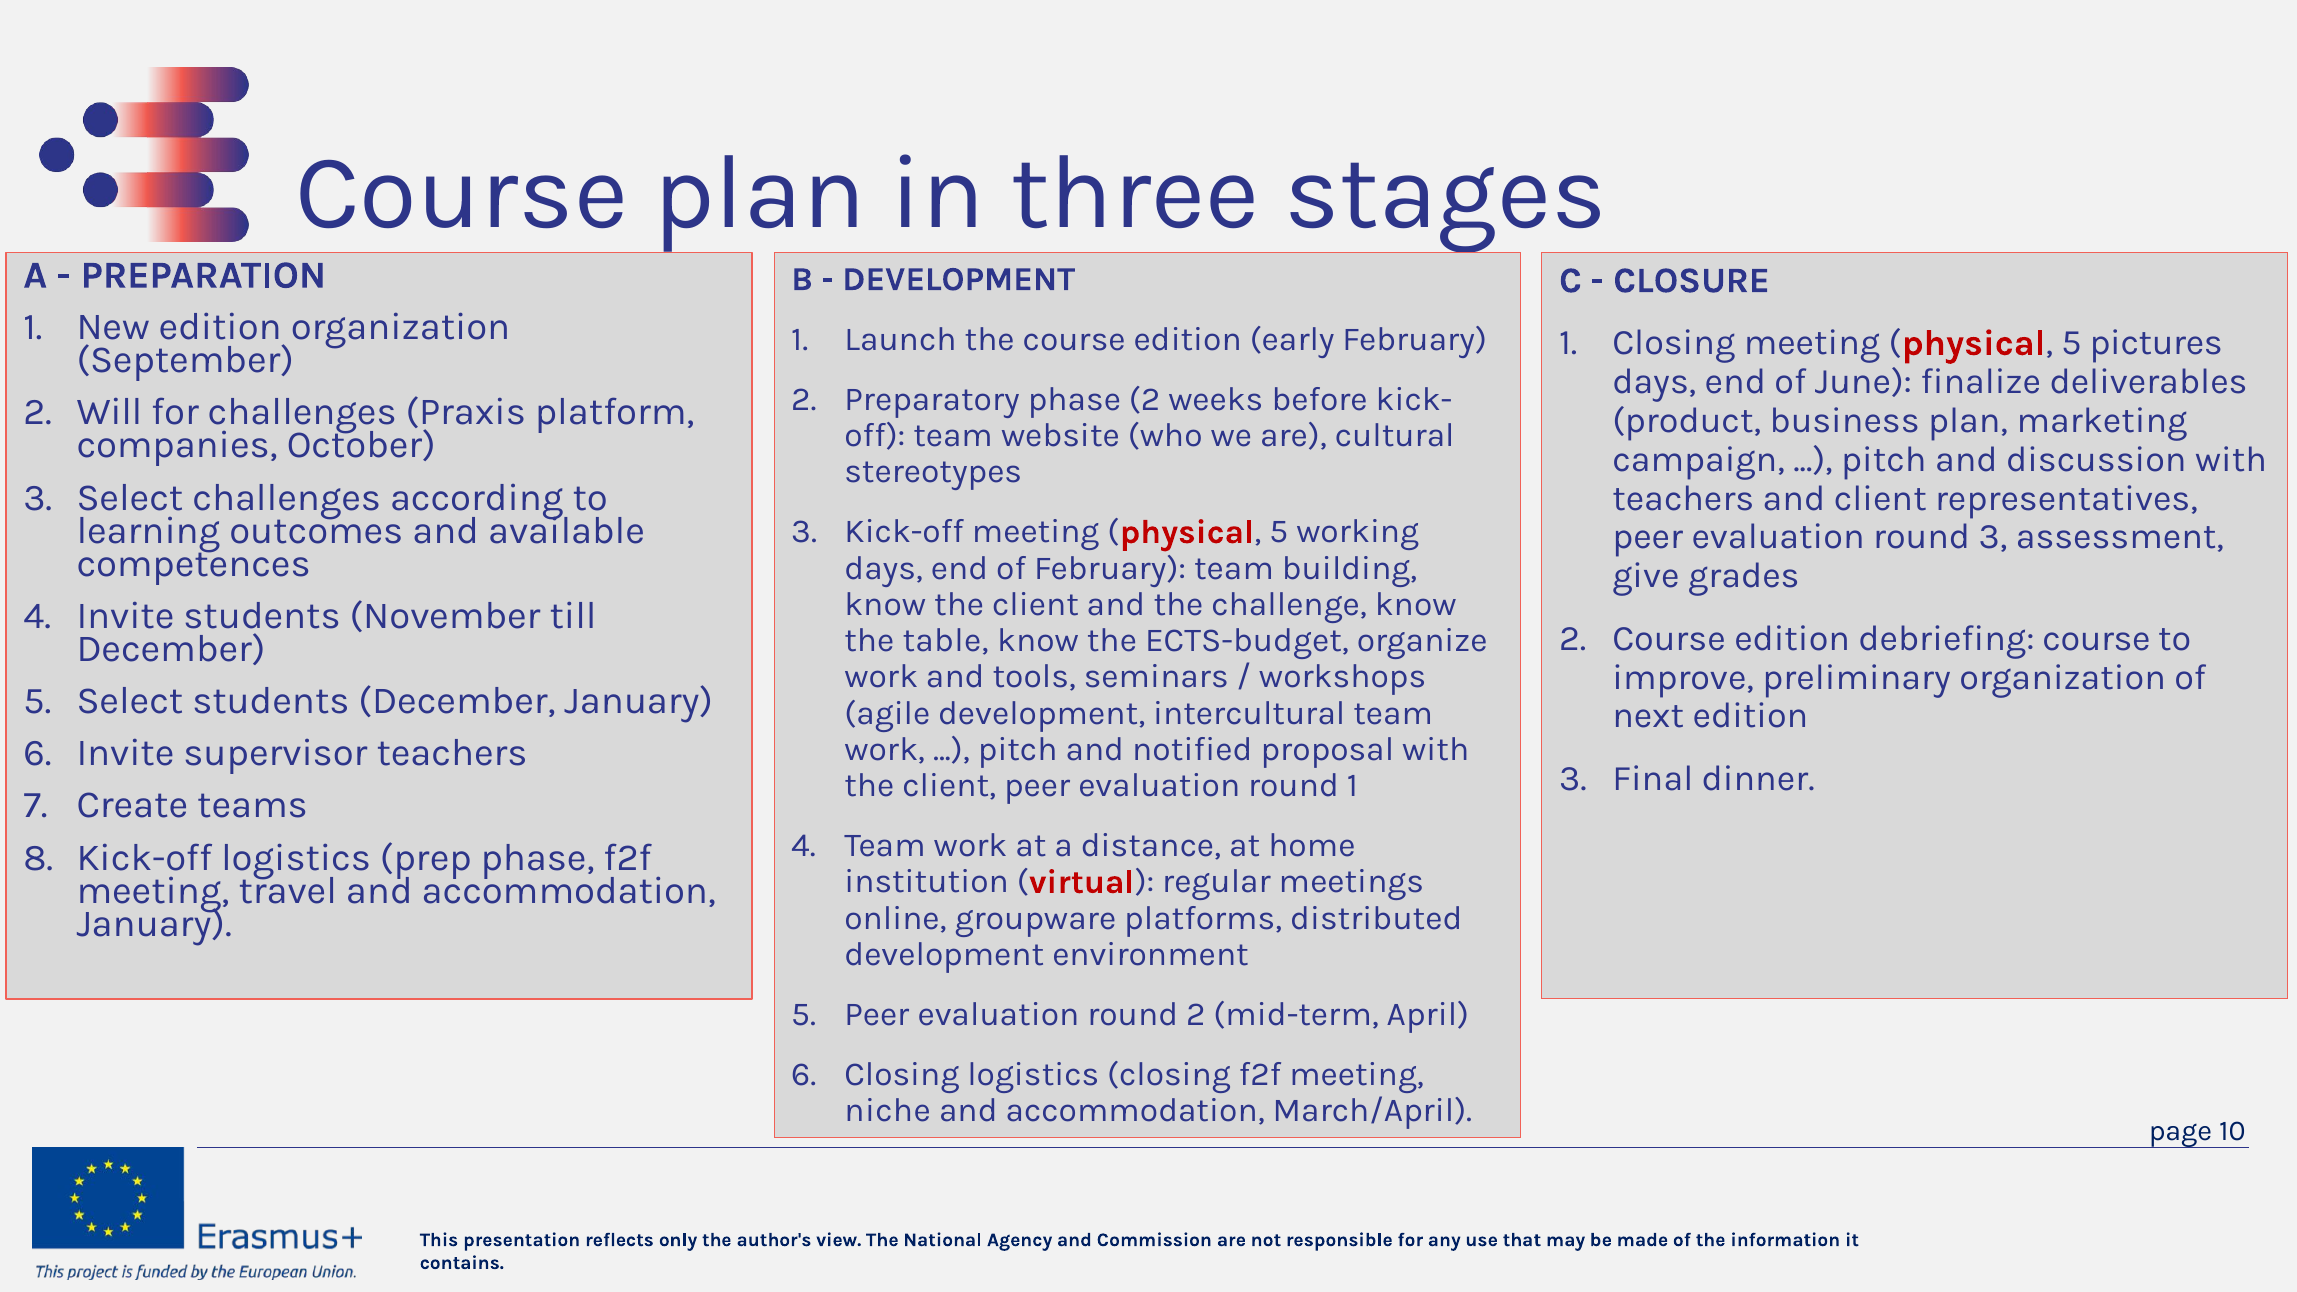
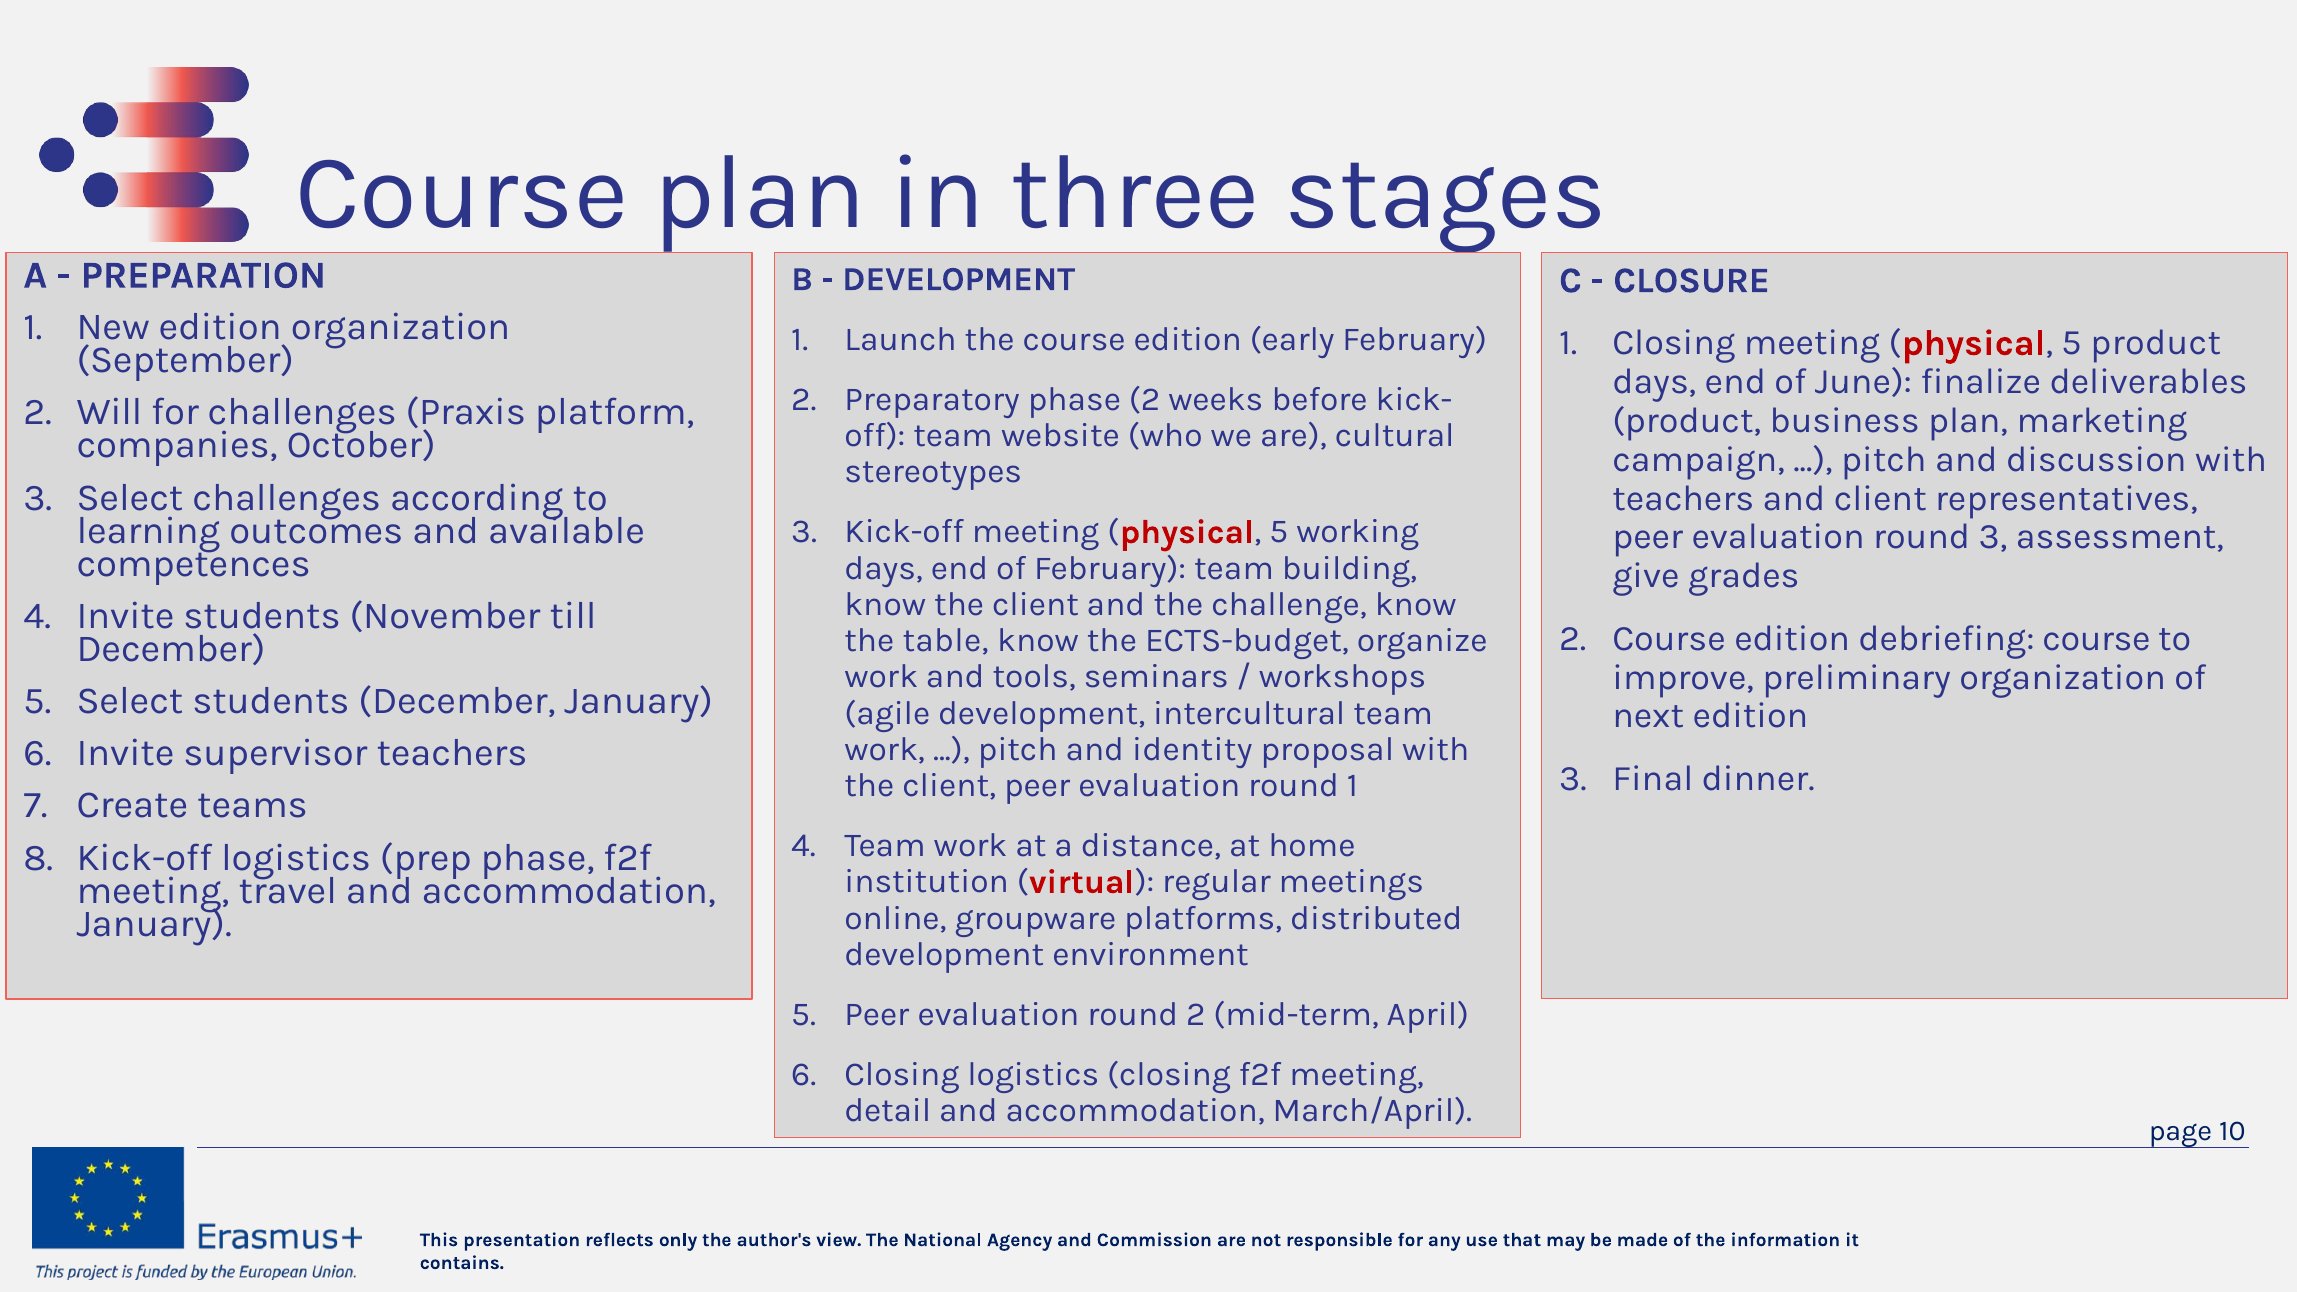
5 pictures: pictures -> product (2156, 343)
notified: notified -> identity (1192, 749)
niche: niche -> detail (888, 1111)
